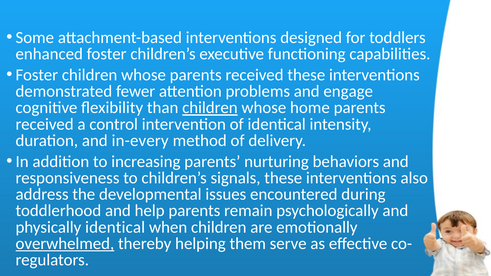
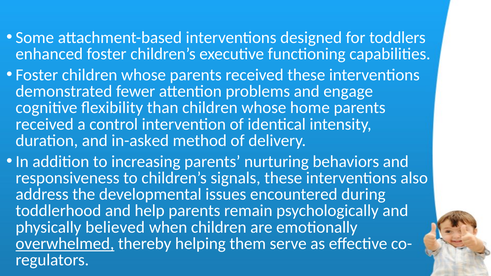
children underline: present -> none (210, 108)
in-every: in-every -> in-asked (140, 141)
physically identical: identical -> believed (115, 227)
